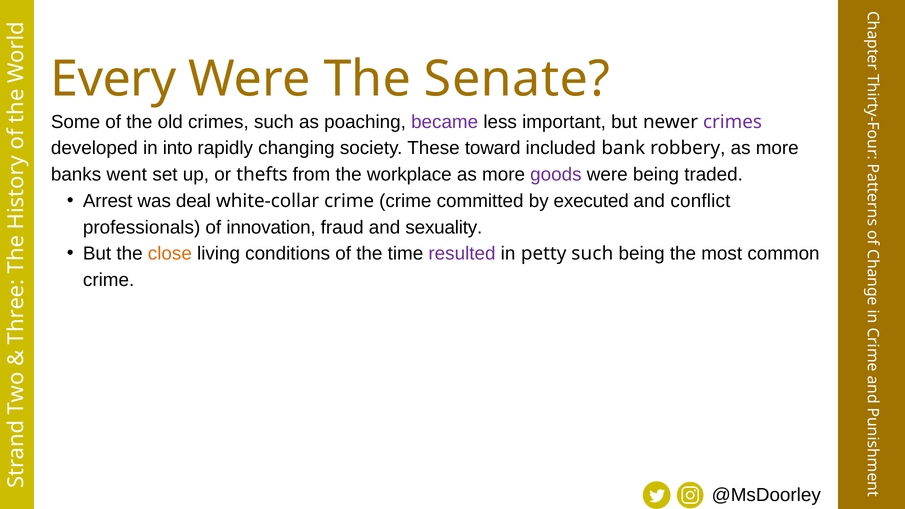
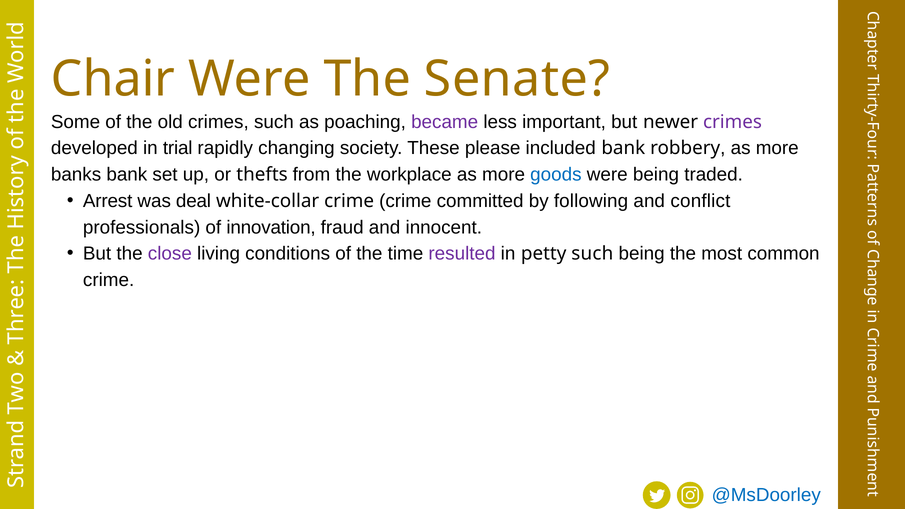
Every: Every -> Chair (113, 79)
into: into -> trial (178, 148)
toward: toward -> please (493, 148)
banks went: went -> bank (127, 175)
goods colour: purple -> blue (556, 175)
executed: executed -> following (591, 201)
sexuality: sexuality -> innocent (444, 227)
close colour: orange -> purple (170, 254)
@MsDoorley colour: black -> blue (766, 495)
